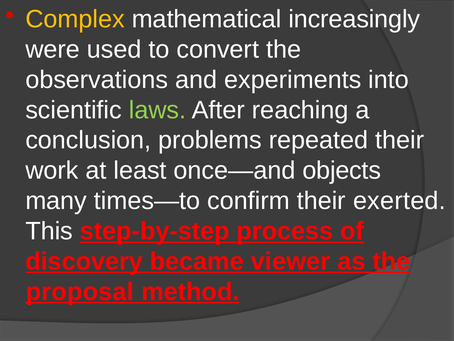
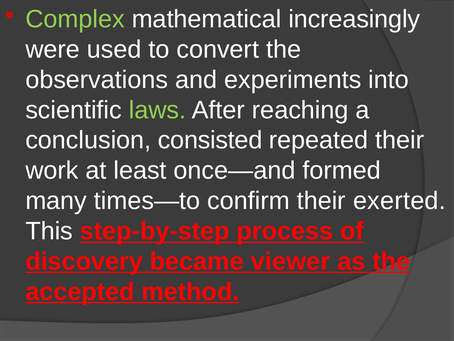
Complex colour: yellow -> light green (75, 19)
problems: problems -> consisted (210, 140)
objects: objects -> formed (342, 170)
proposal: proposal -> accepted (80, 291)
